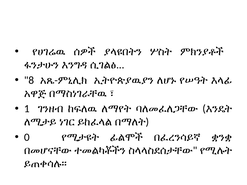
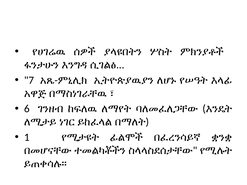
8: 8 -> 7 (29, 80)
1: 1 -> 6 (27, 109)
0: 0 -> 1 (27, 137)
